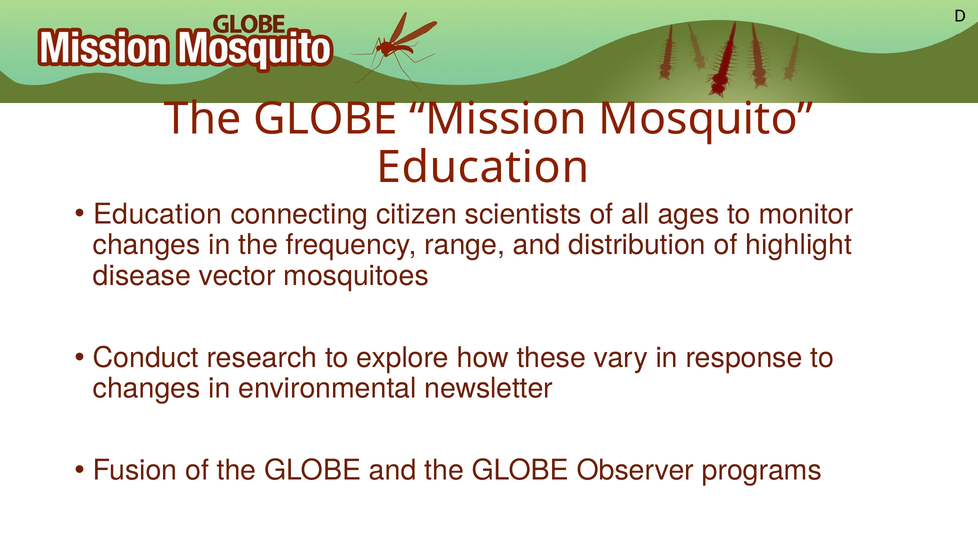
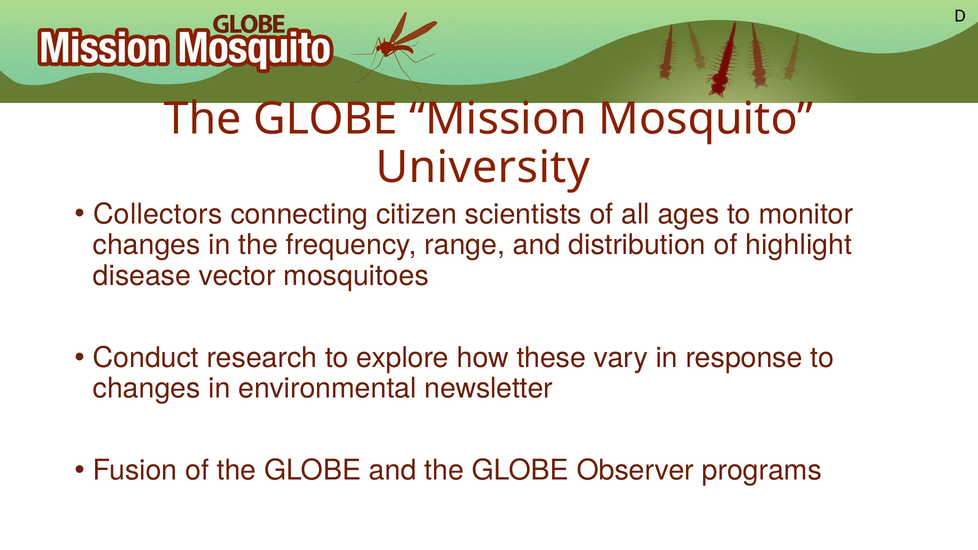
Education: Education -> University (483, 167)
Education: Education -> Collectors (158, 214)
